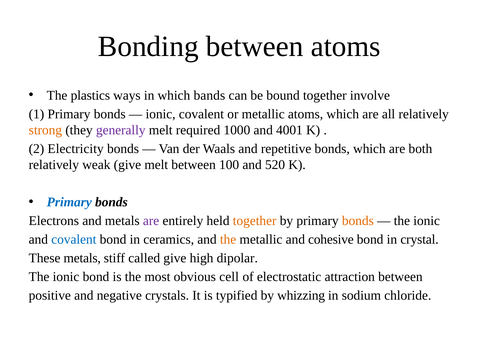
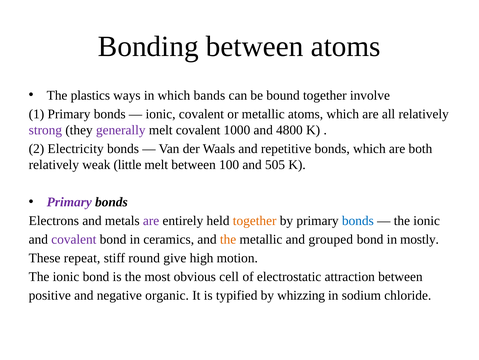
strong colour: orange -> purple (45, 130)
melt required: required -> covalent (198, 130)
4001: 4001 -> 4800 (289, 130)
weak give: give -> little (127, 164)
520: 520 -> 505 (275, 164)
Primary colour: blue -> purple (69, 202)
bonds colour: orange -> blue (358, 220)
covalent colour: blue -> purple (74, 239)
cohesive: cohesive -> grouped (331, 239)
crystal: crystal -> mostly (420, 239)
These metals: metals -> repeat (82, 258)
called: called -> round (144, 258)
dipolar: dipolar -> motion (237, 258)
crystals: crystals -> organic (167, 295)
